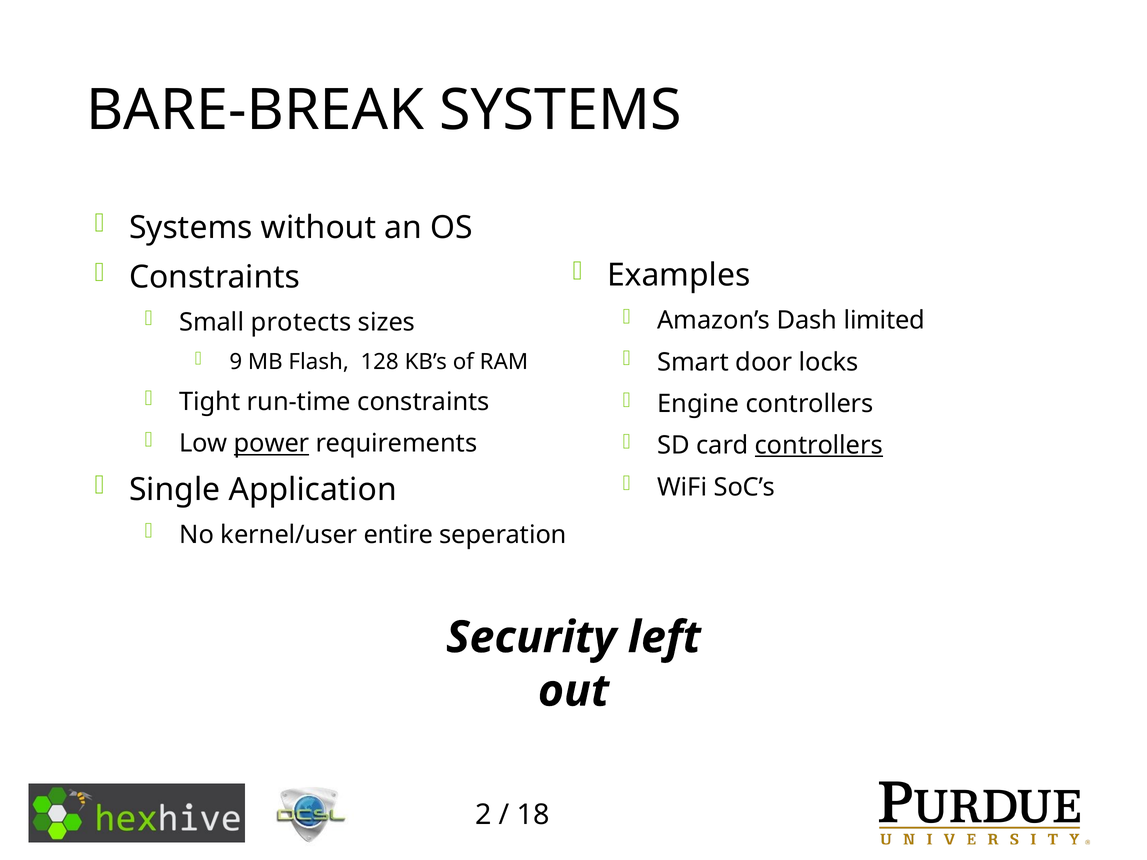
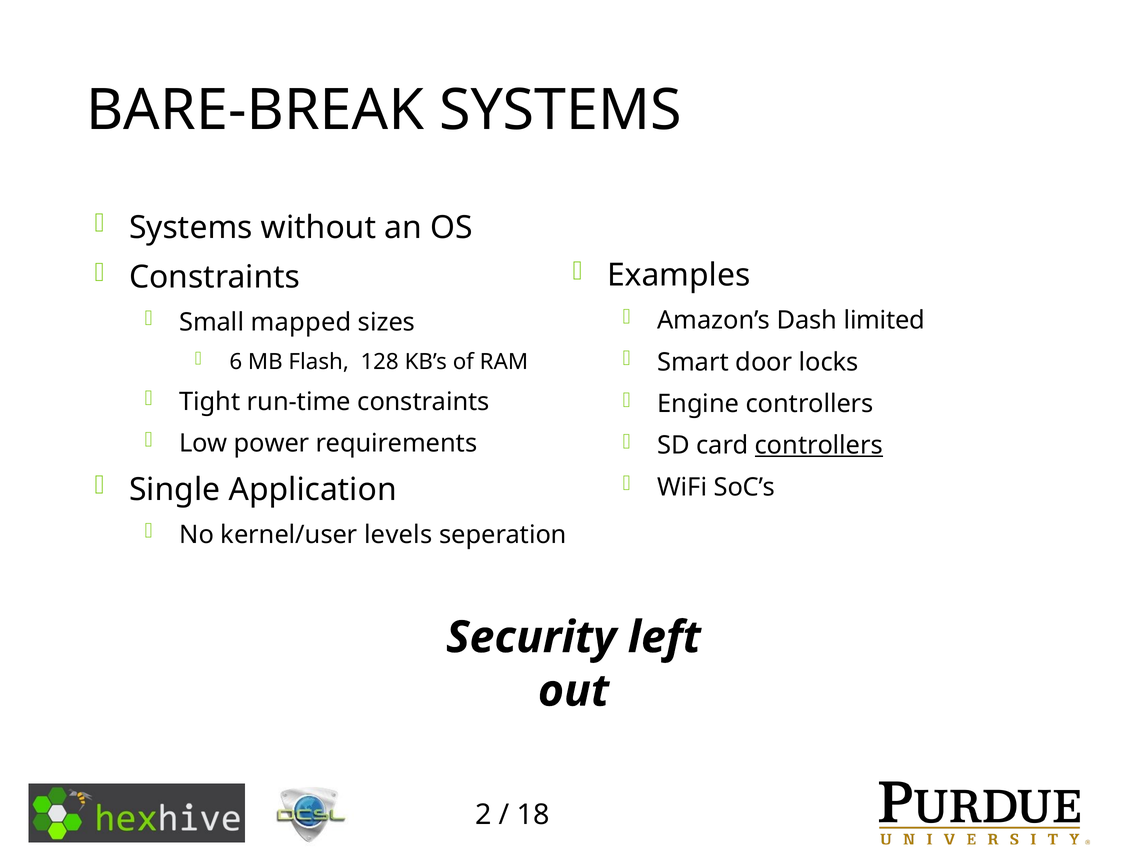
protects: protects -> mapped (301, 322)
9: 9 -> 6 (236, 362)
power underline: present -> none (272, 444)
entire: entire -> levels (398, 535)
